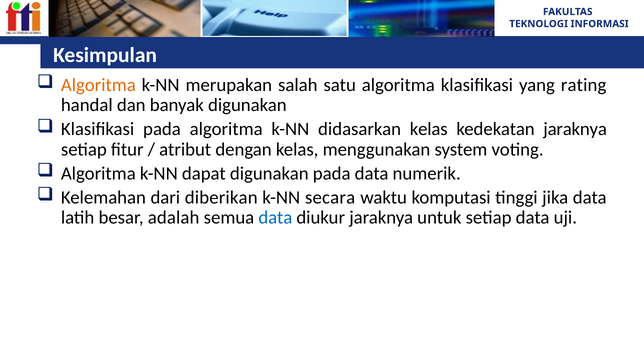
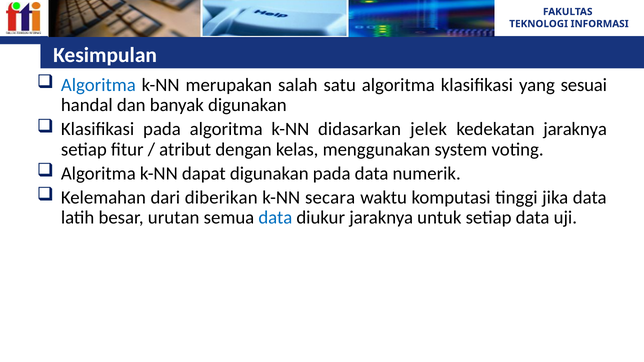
Algoritma colour: orange -> blue (98, 85)
rating: rating -> sesuai (584, 85)
didasarkan kelas: kelas -> jelek (429, 129)
adalah: adalah -> urutan (174, 218)
